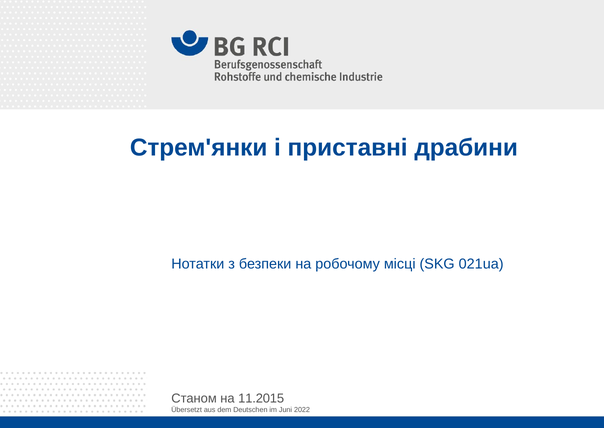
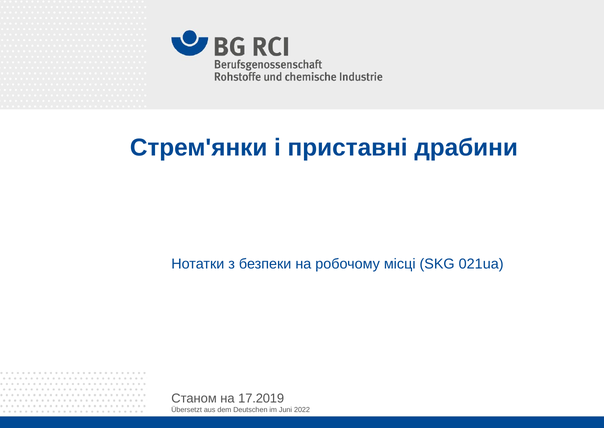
11.2015: 11.2015 -> 17.2019 (261, 398)
